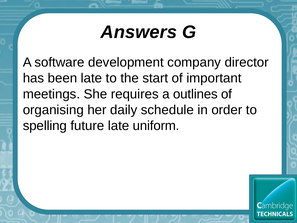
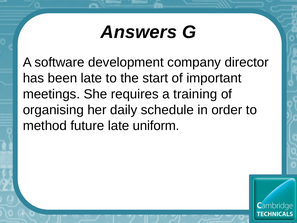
outlines: outlines -> training (195, 94)
spelling: spelling -> method (45, 126)
